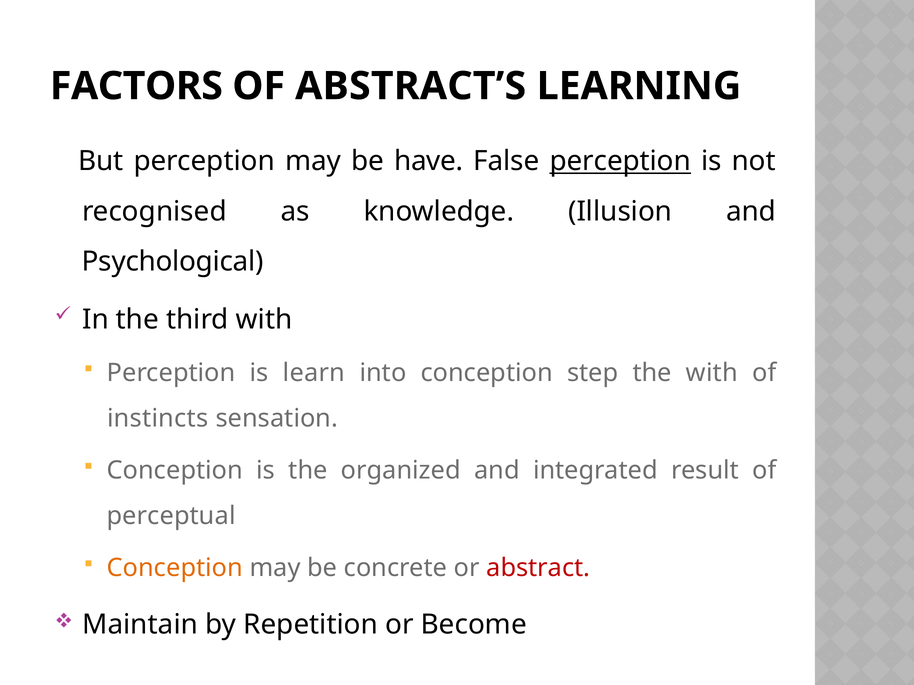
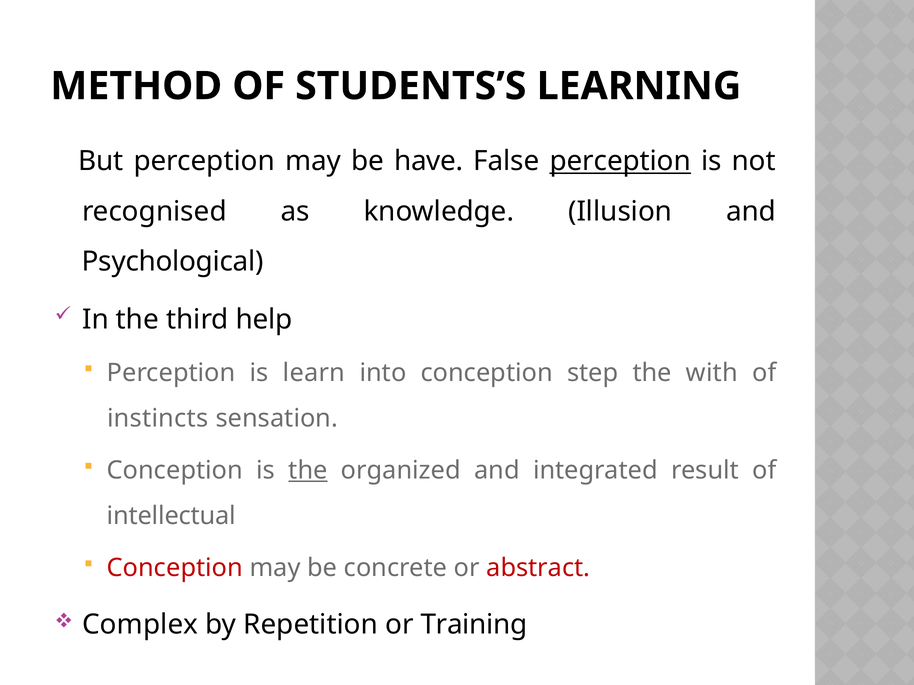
FACTORS: FACTORS -> METHOD (136, 86)
ABSTRACT’S: ABSTRACT’S -> STUDENTS’S (411, 86)
third with: with -> help (264, 320)
the underline: none -> present (308, 471)
perceptual: perceptual -> intellectual (171, 516)
Conception colour: orange -> red (175, 568)
Maintain: Maintain -> Complex (140, 625)
Become: Become -> Training (474, 625)
